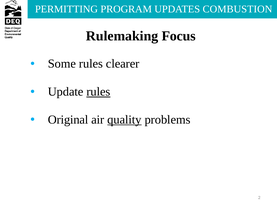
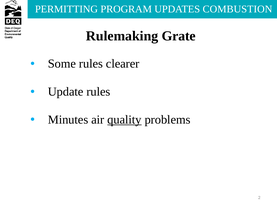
Focus: Focus -> Grate (179, 36)
rules underline: present -> none (98, 92)
Original: Original -> Minutes (68, 120)
